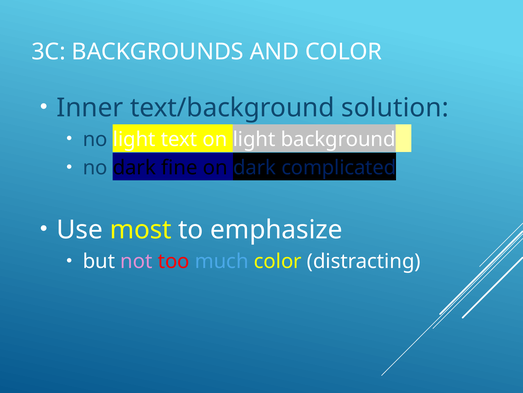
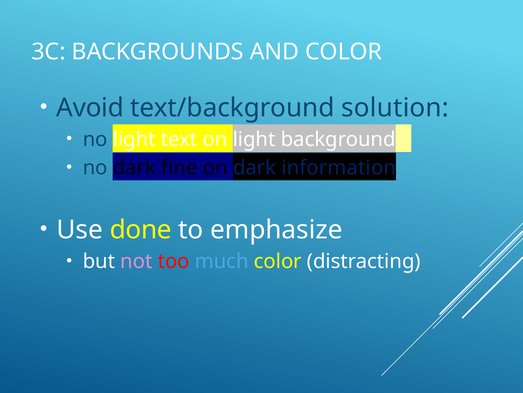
Inner: Inner -> Avoid (90, 108)
complicated: complicated -> information (339, 167)
most: most -> done (141, 229)
